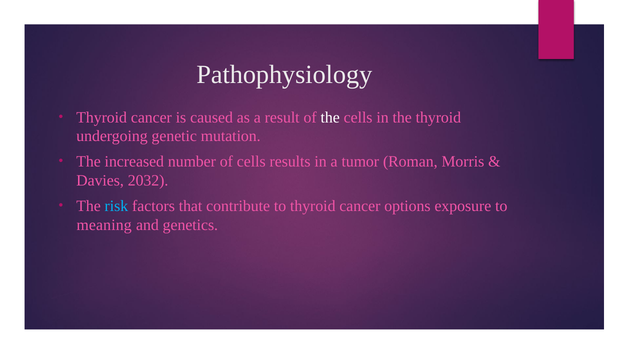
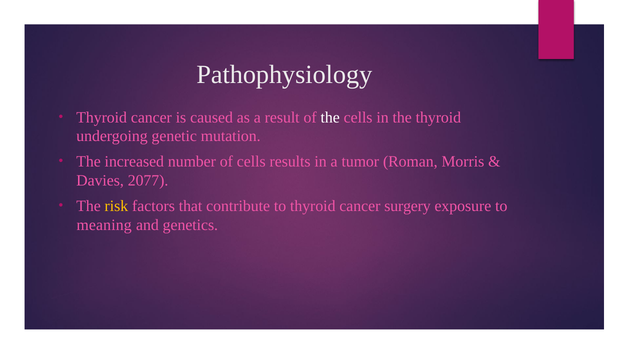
2032: 2032 -> 2077 (148, 181)
risk colour: light blue -> yellow (116, 206)
options: options -> surgery (407, 206)
